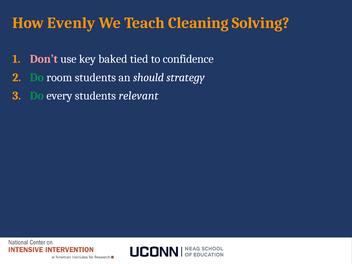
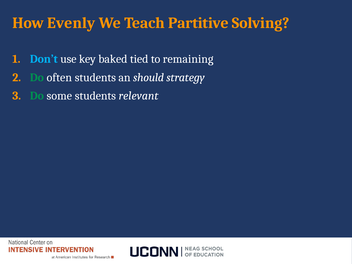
Cleaning: Cleaning -> Partitive (198, 23)
Don’t colour: pink -> light blue (44, 59)
confidence: confidence -> remaining (188, 59)
room: room -> often (59, 77)
every: every -> some (59, 96)
